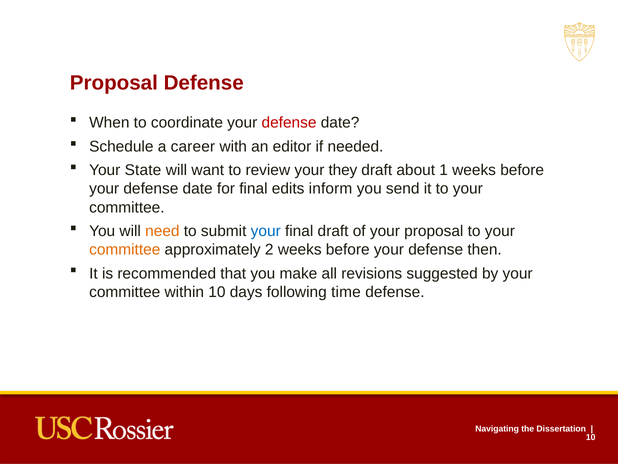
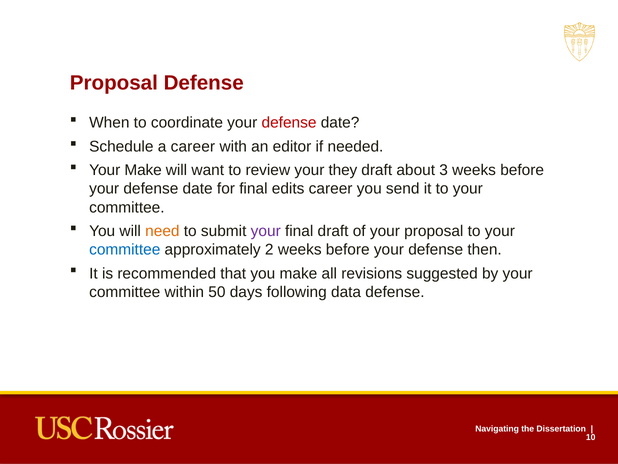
Your State: State -> Make (143, 170)
1: 1 -> 3 (444, 170)
edits inform: inform -> career (331, 189)
your colour: blue -> purple (266, 231)
committee colour: orange -> blue (125, 249)
within 10: 10 -> 50 (217, 292)
time: time -> data (346, 292)
